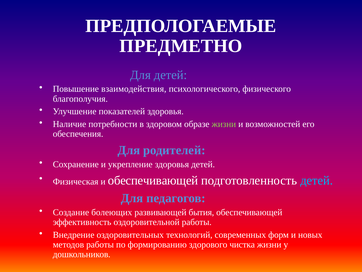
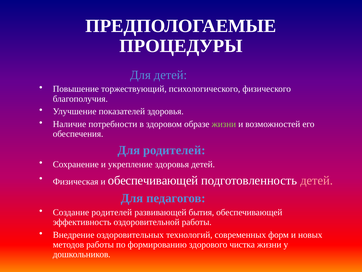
ПРЕДМЕТНО: ПРЕДМЕТНО -> ПРОЦЕДУРЫ (181, 46)
взаимодействия: взаимодействия -> торжествующий (134, 89)
детей colour: light blue -> pink (317, 180)
Создание болеющих: болеющих -> родителей (112, 212)
